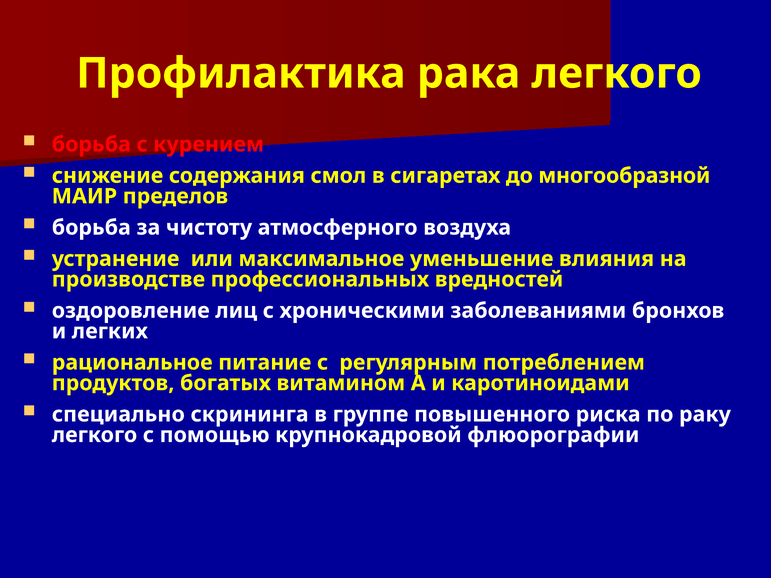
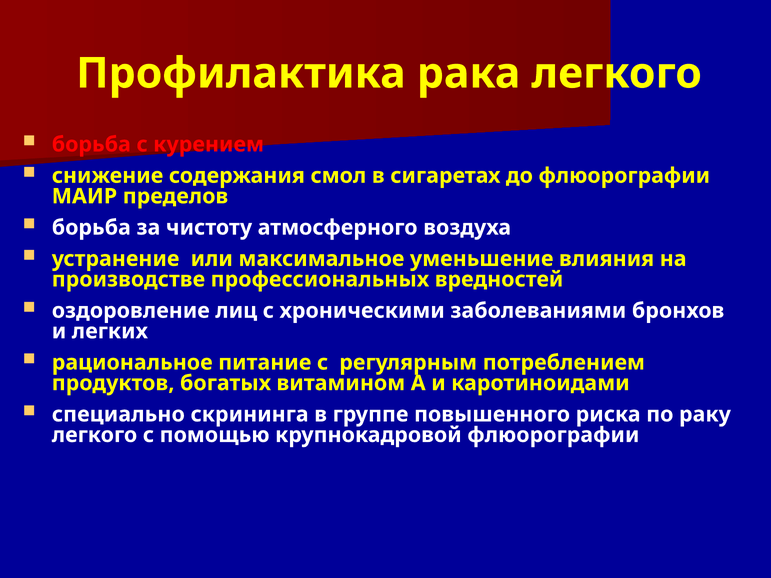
до многообразной: многообразной -> флюорографии (624, 176)
